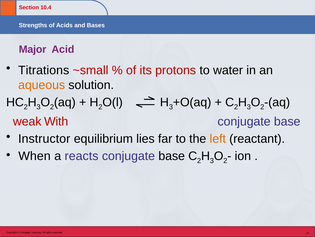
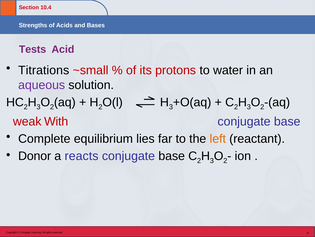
Major: Major -> Tests (33, 49)
aqueous colour: orange -> purple (42, 85)
Instructor: Instructor -> Complete (44, 138)
When: When -> Donor (35, 156)
